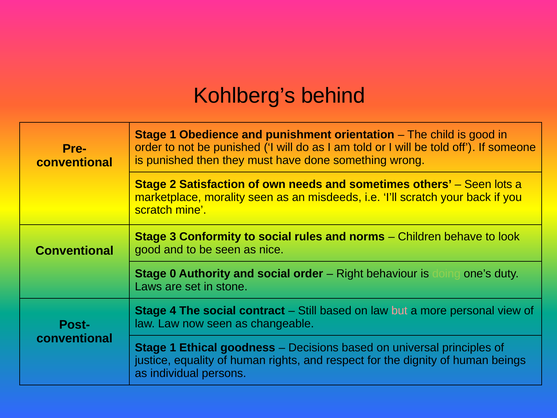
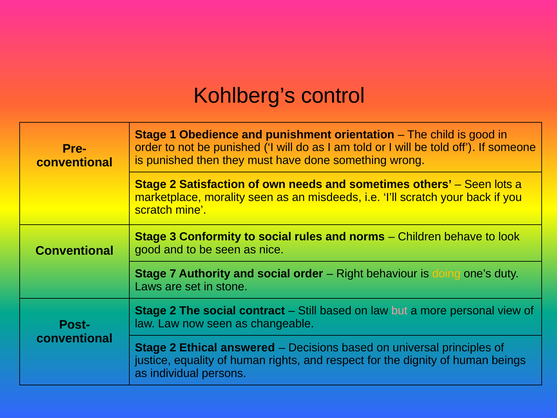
behind: behind -> control (333, 96)
0: 0 -> 7 (173, 274)
doing colour: light green -> yellow (446, 274)
4: 4 -> 2 (173, 310)
1: 1 -> 2 (173, 347)
goodness: goodness -> answered (248, 347)
